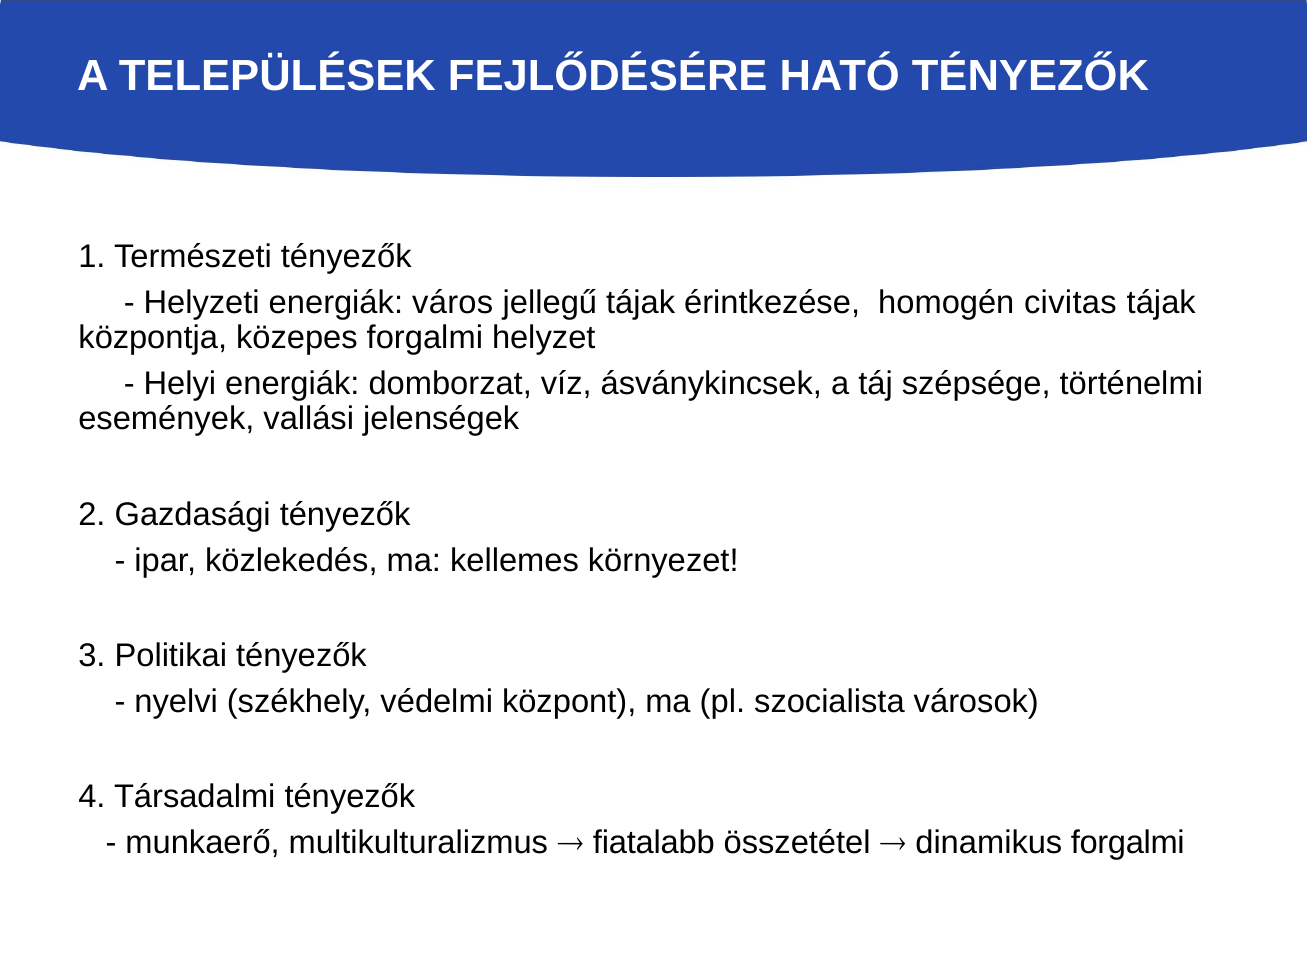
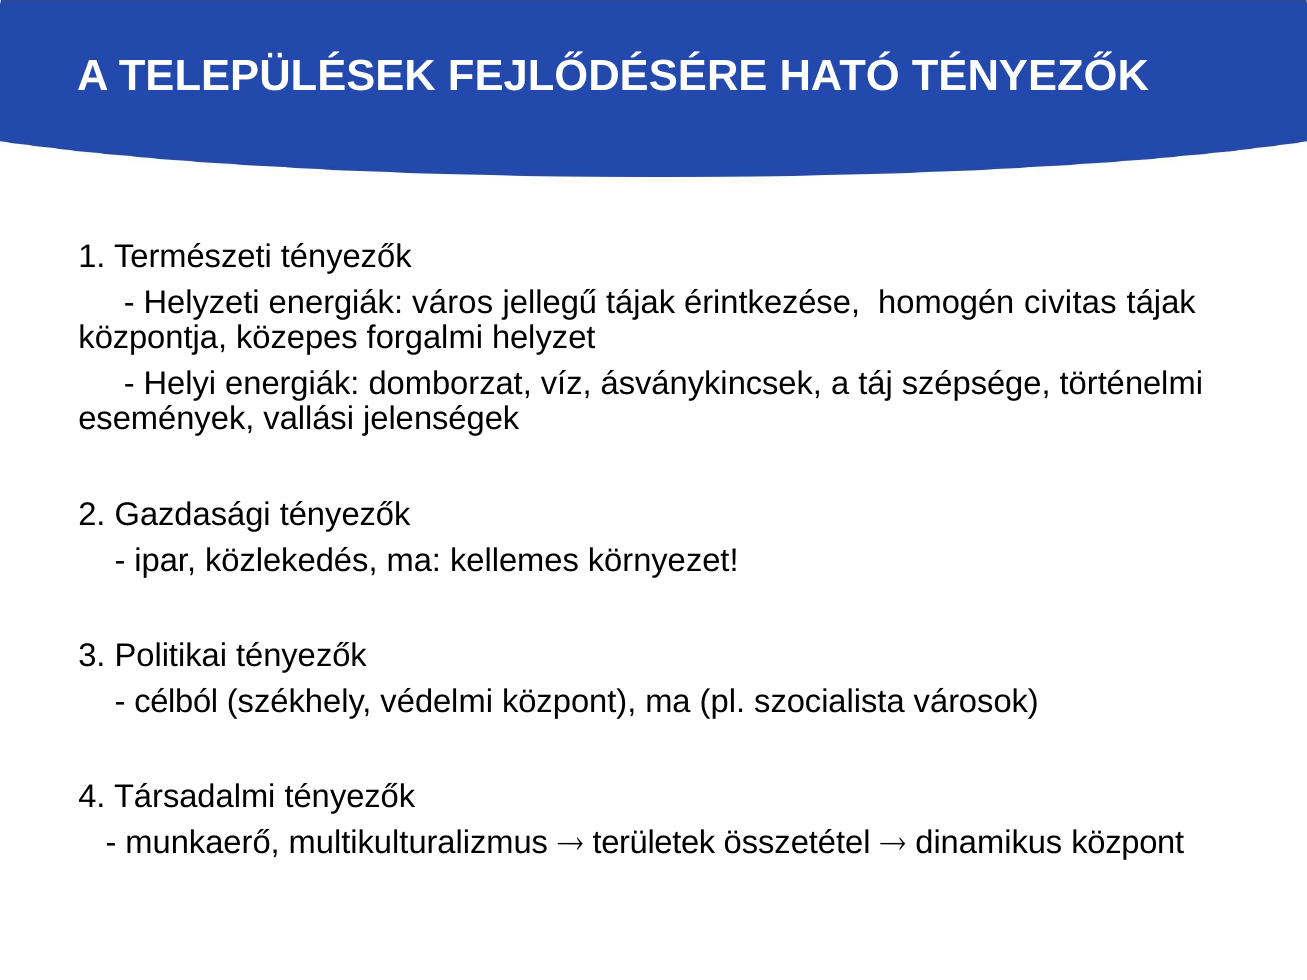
nyelvi: nyelvi -> célból (176, 702)
fiatalabb: fiatalabb -> területek (654, 843)
dinamikus forgalmi: forgalmi -> központ (1128, 843)
